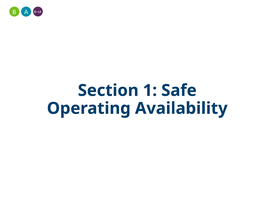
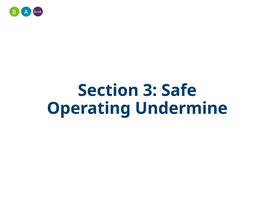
1: 1 -> 3 (150, 90)
Availability: Availability -> Undermine (181, 108)
